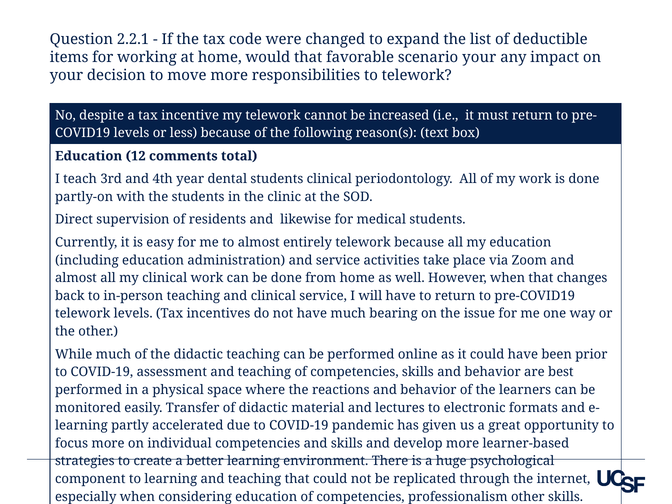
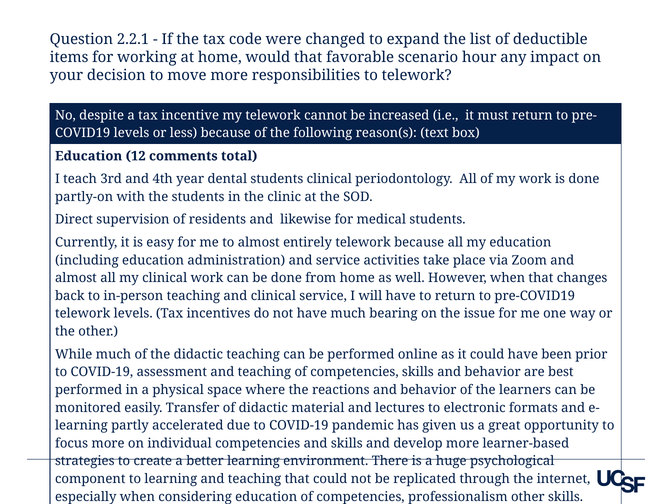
scenario your: your -> hour (479, 57)
